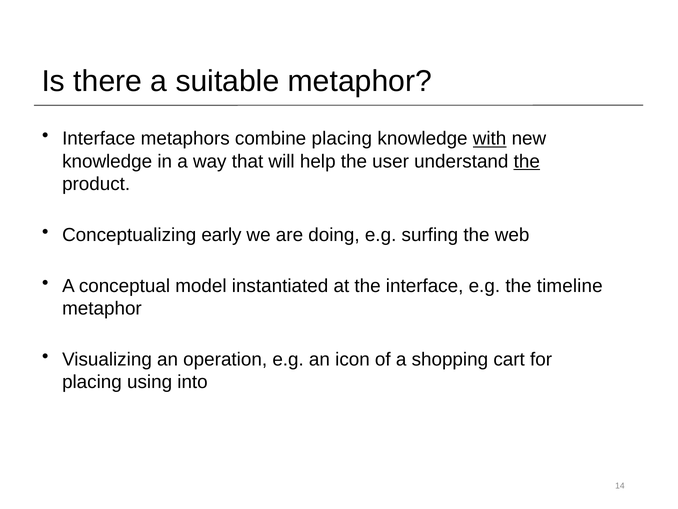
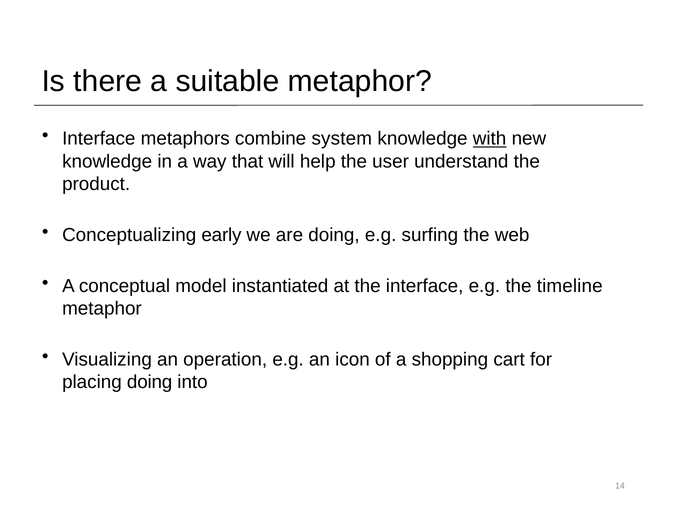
combine placing: placing -> system (342, 139)
the underline: present -> none (527, 161)
placing using: using -> doing (150, 382)
